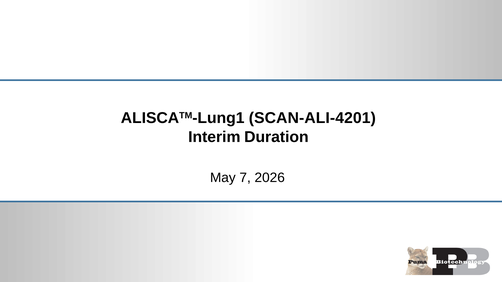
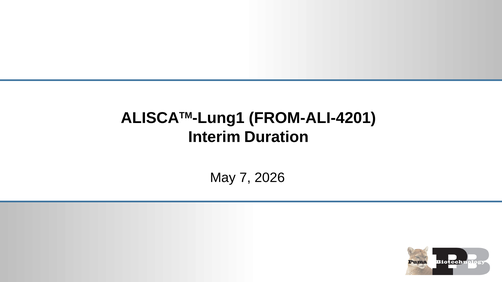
SCAN-ALI-4201: SCAN-ALI-4201 -> FROM-ALI-4201 (312, 118)
